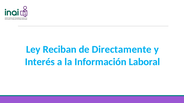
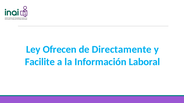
Reciban: Reciban -> Ofrecen (60, 50)
Interés: Interés -> Facilite (40, 62)
